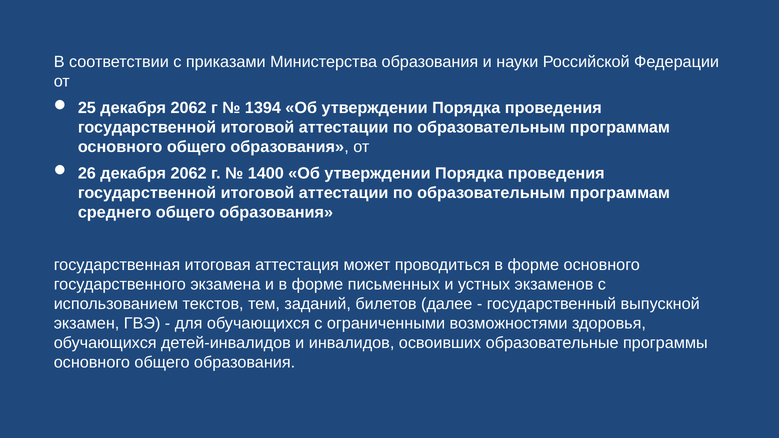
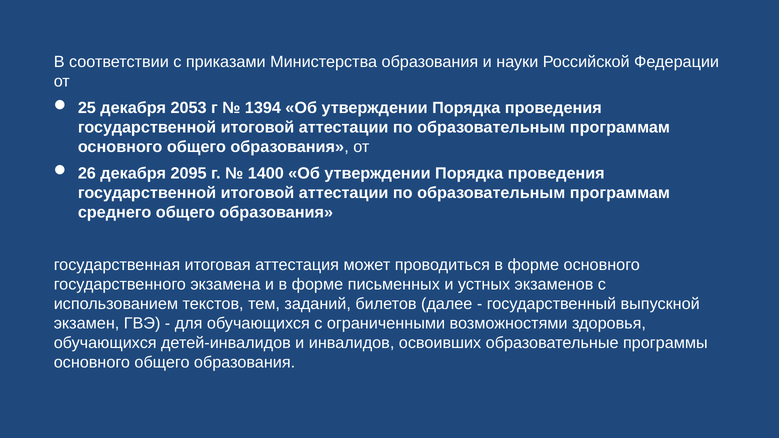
25 декабря 2062: 2062 -> 2053 (189, 108)
26 декабря 2062: 2062 -> 2095 (189, 173)
